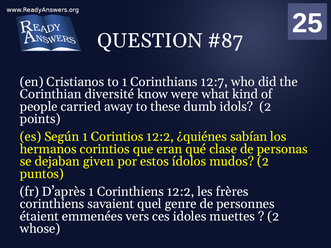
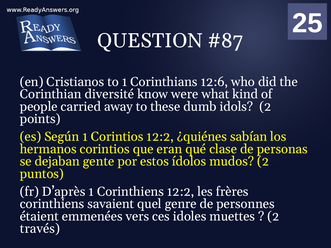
12:7: 12:7 -> 12:6 (214, 82)
given: given -> gente (99, 162)
whose: whose -> través (40, 229)
